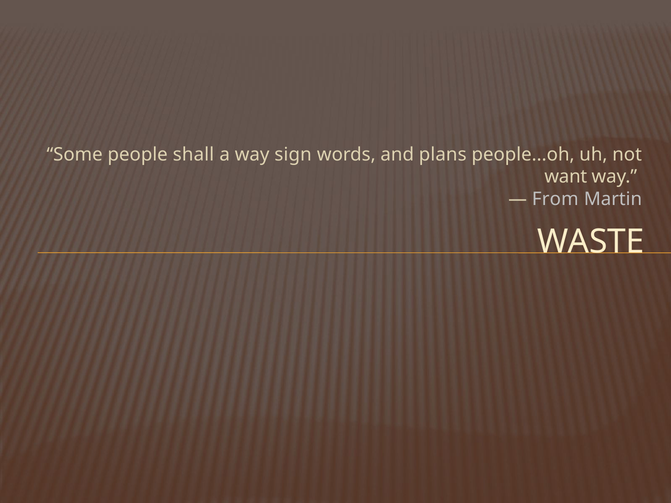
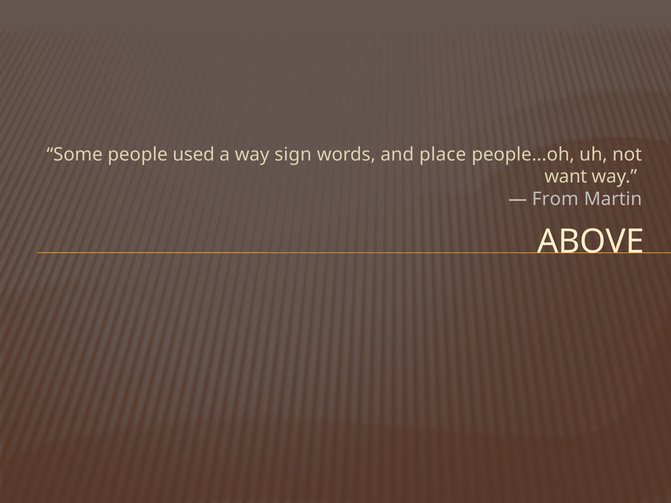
shall: shall -> used (194, 155)
plans: plans -> place (443, 155)
WASTE: WASTE -> ABOVE (591, 242)
